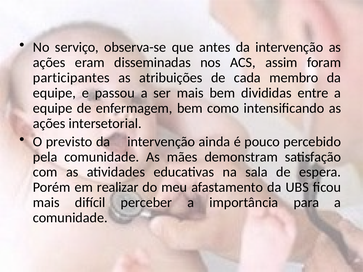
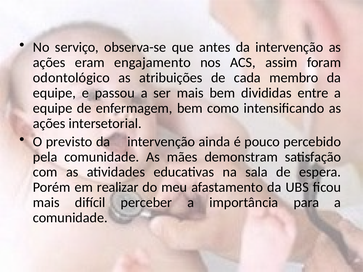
disseminadas: disseminadas -> engajamento (152, 63)
participantes: participantes -> odontológico (71, 78)
